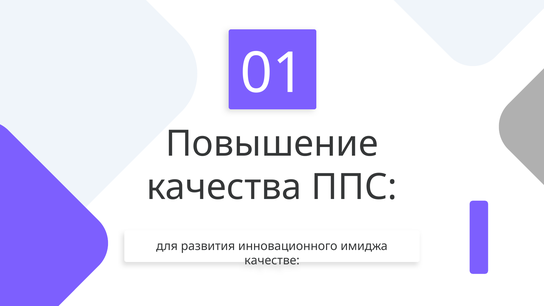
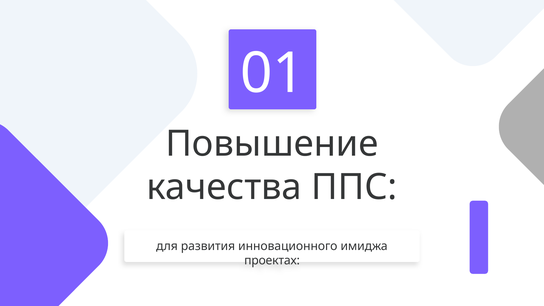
качестве: качестве -> проектах (272, 261)
